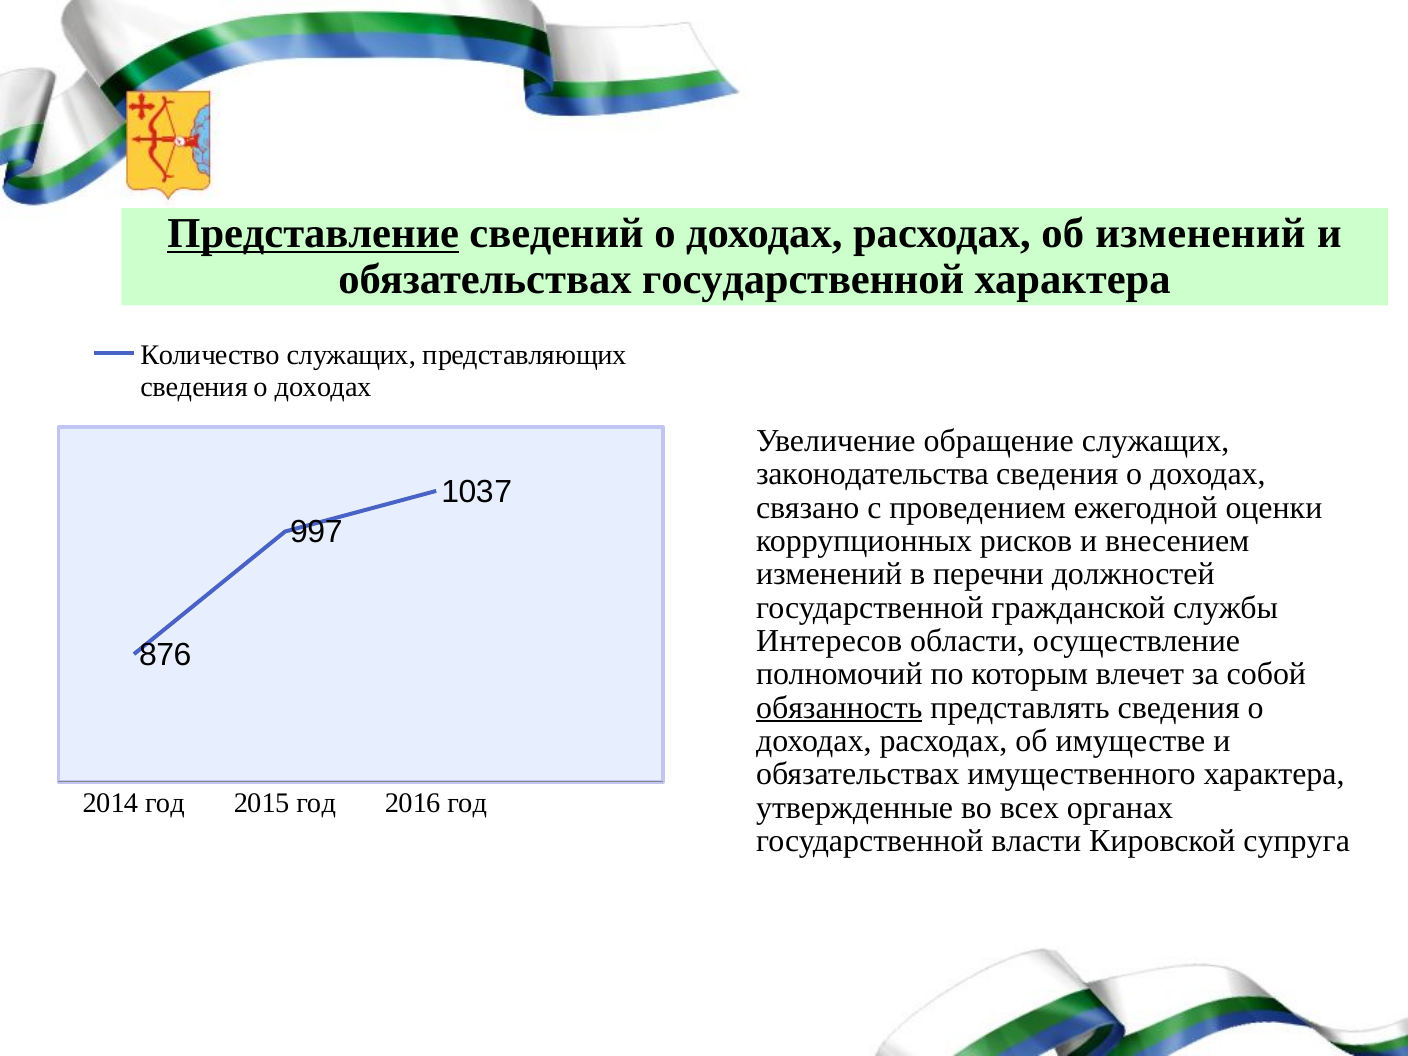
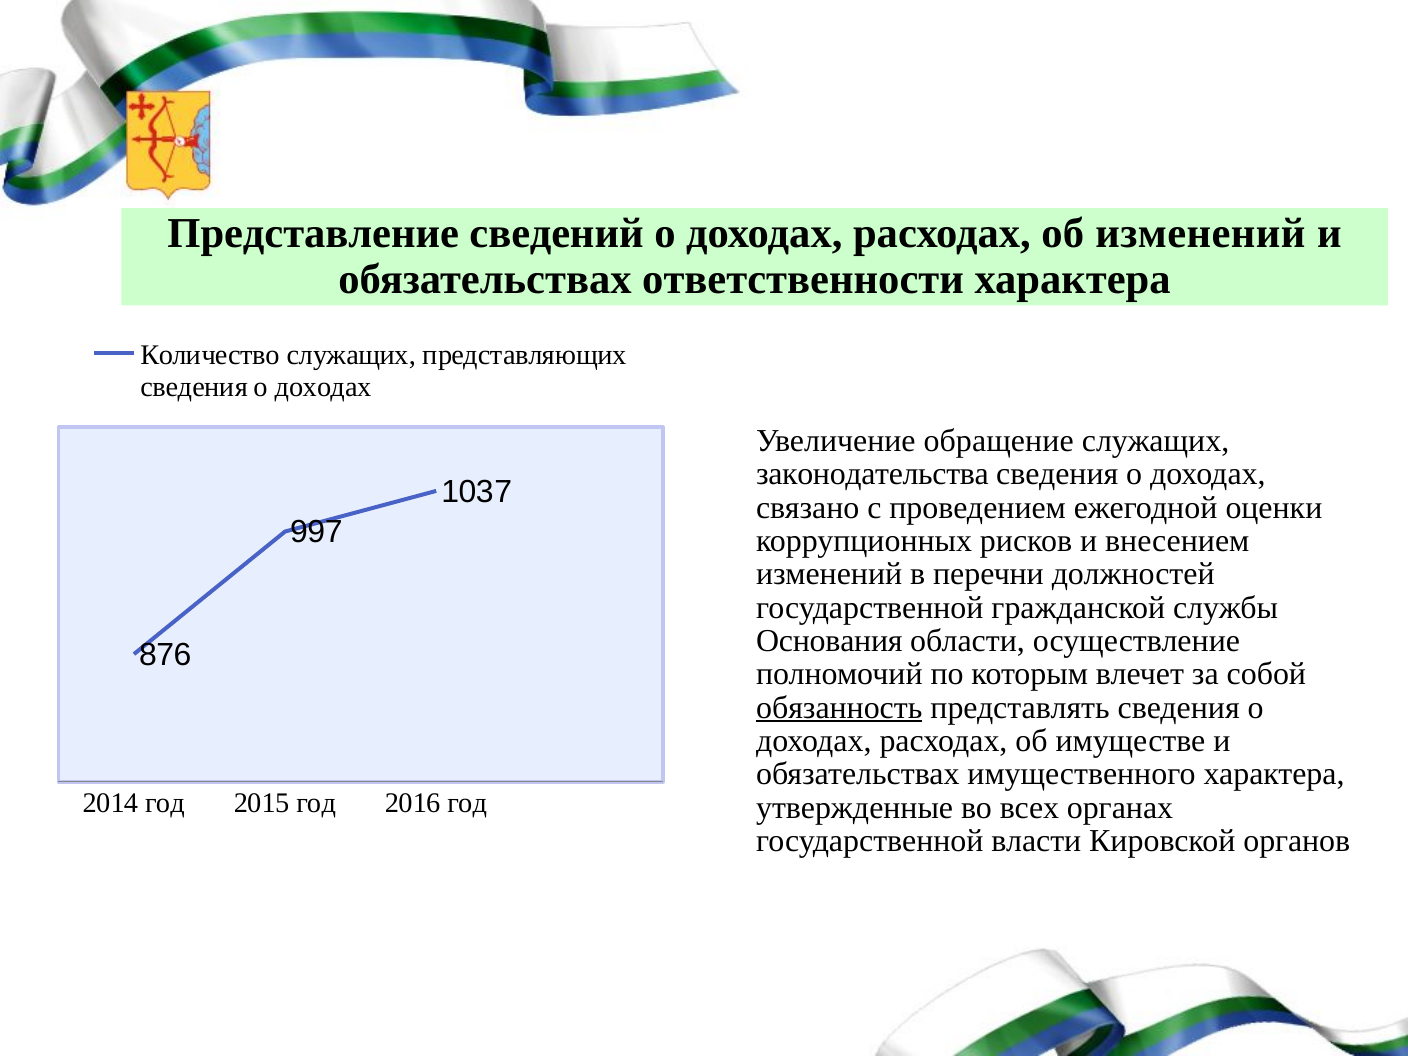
Представление underline: present -> none (313, 234)
обязательствах государственной: государственной -> ответственности (803, 280)
Интересов: Интересов -> Основания (829, 641)
супруга: супруга -> органов (1297, 841)
